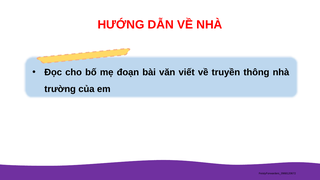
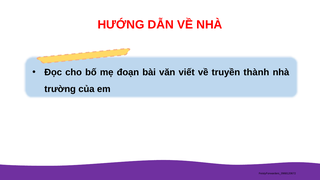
thông: thông -> thành (256, 72)
